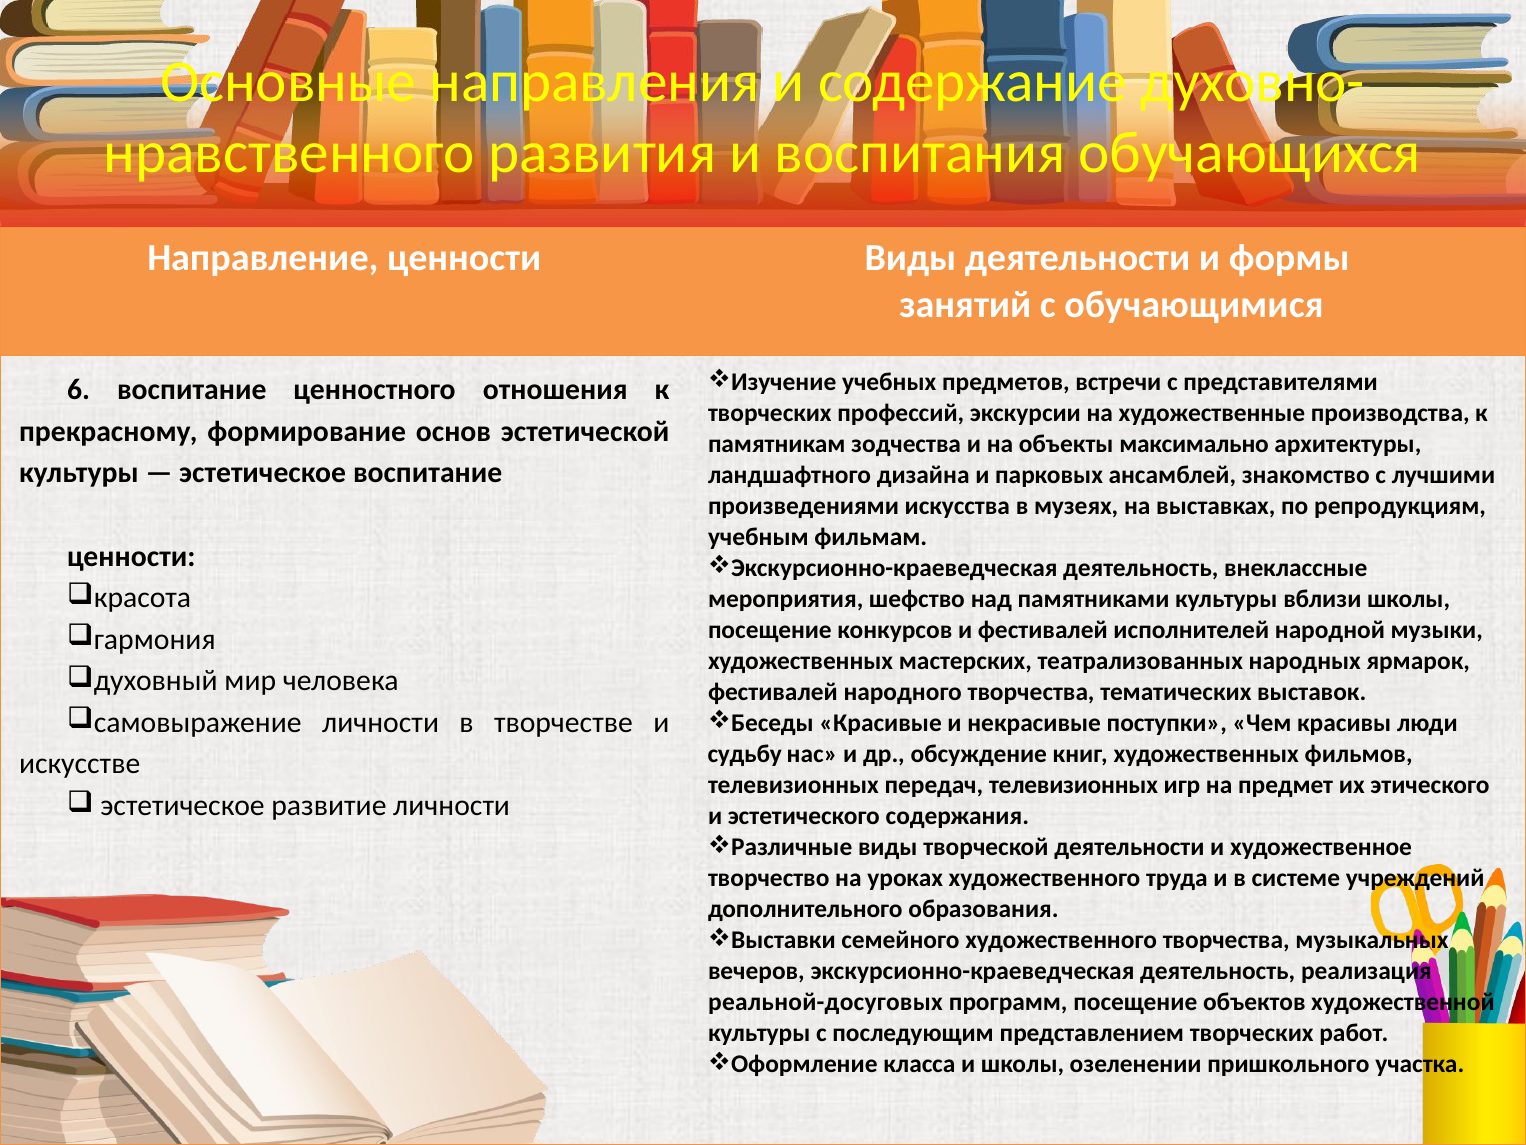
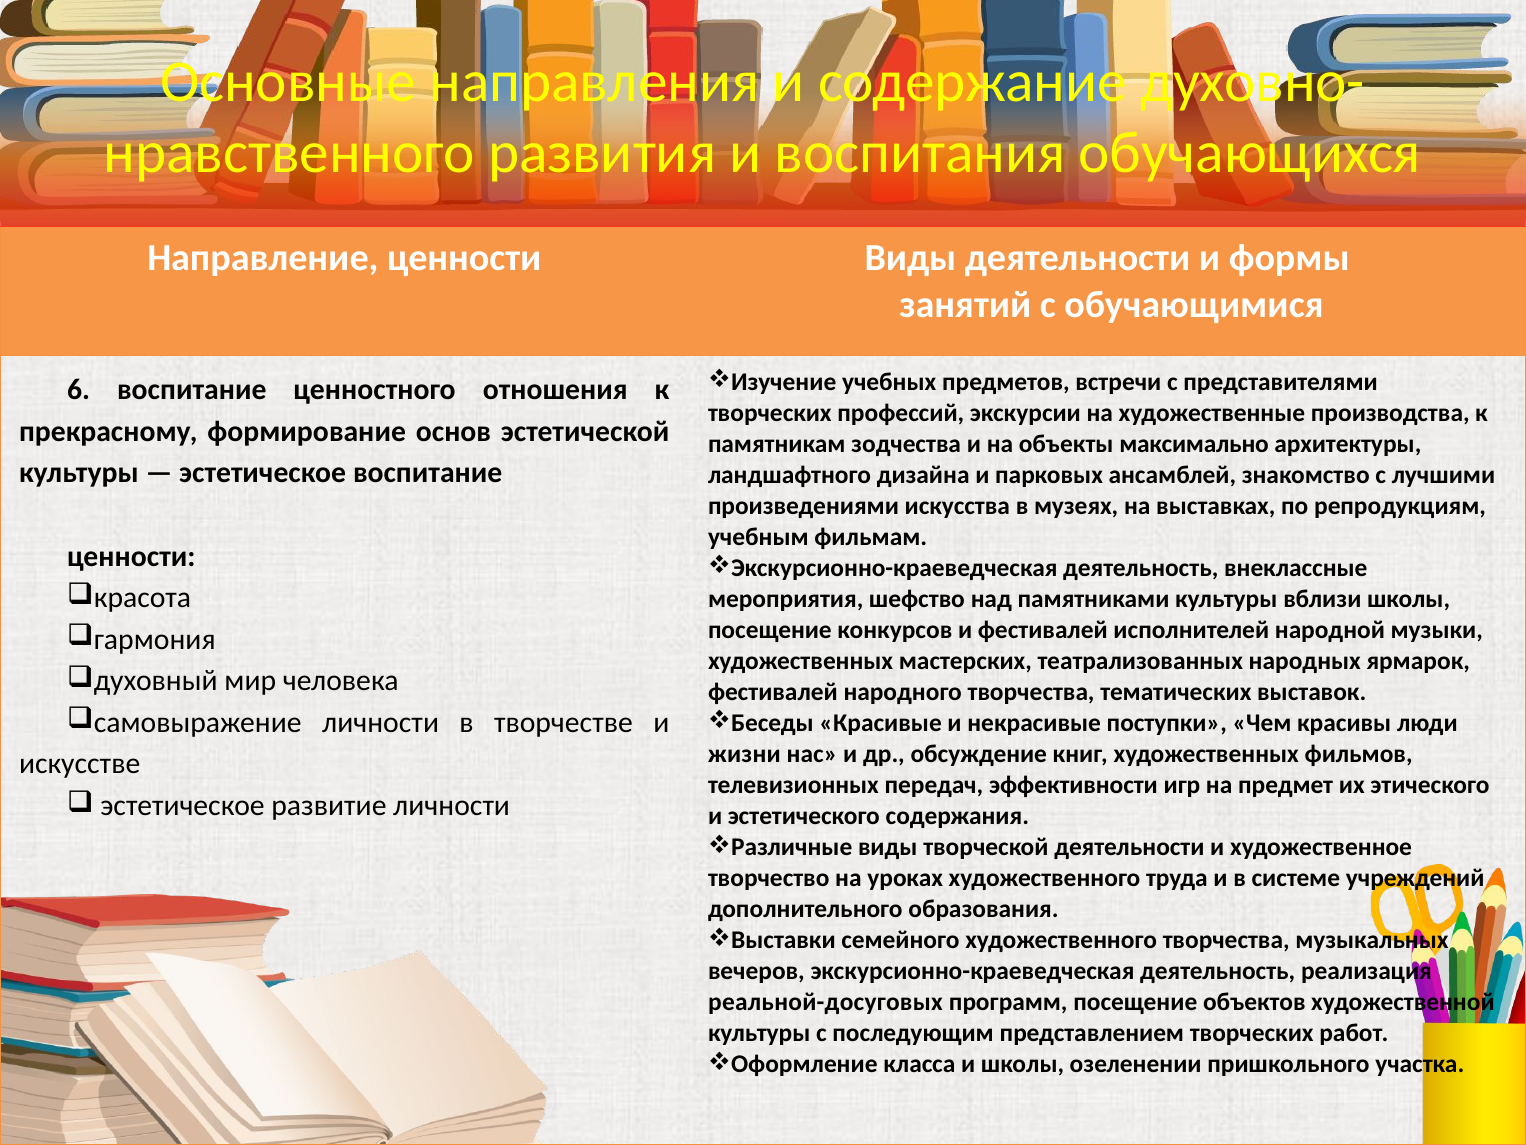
судьбу: судьбу -> жизни (744, 754)
передач телевизионных: телевизионных -> эффективности (1073, 785)
